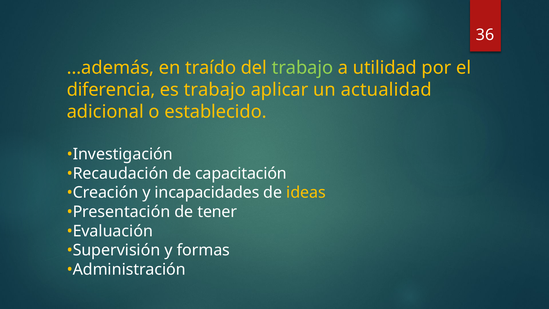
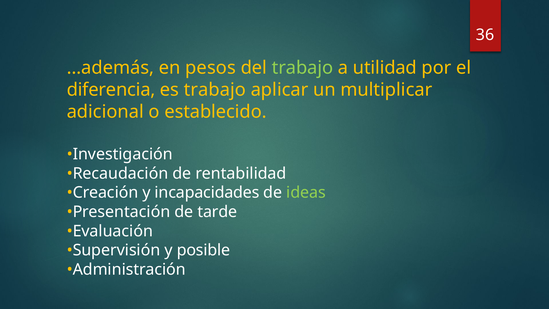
traído: traído -> pesos (211, 68)
actualidad: actualidad -> multiplicar (386, 90)
capacitación: capacitación -> rentabilidad (241, 173)
ideas colour: yellow -> light green (306, 192)
tener: tener -> tarde (217, 212)
formas: formas -> posible (203, 250)
